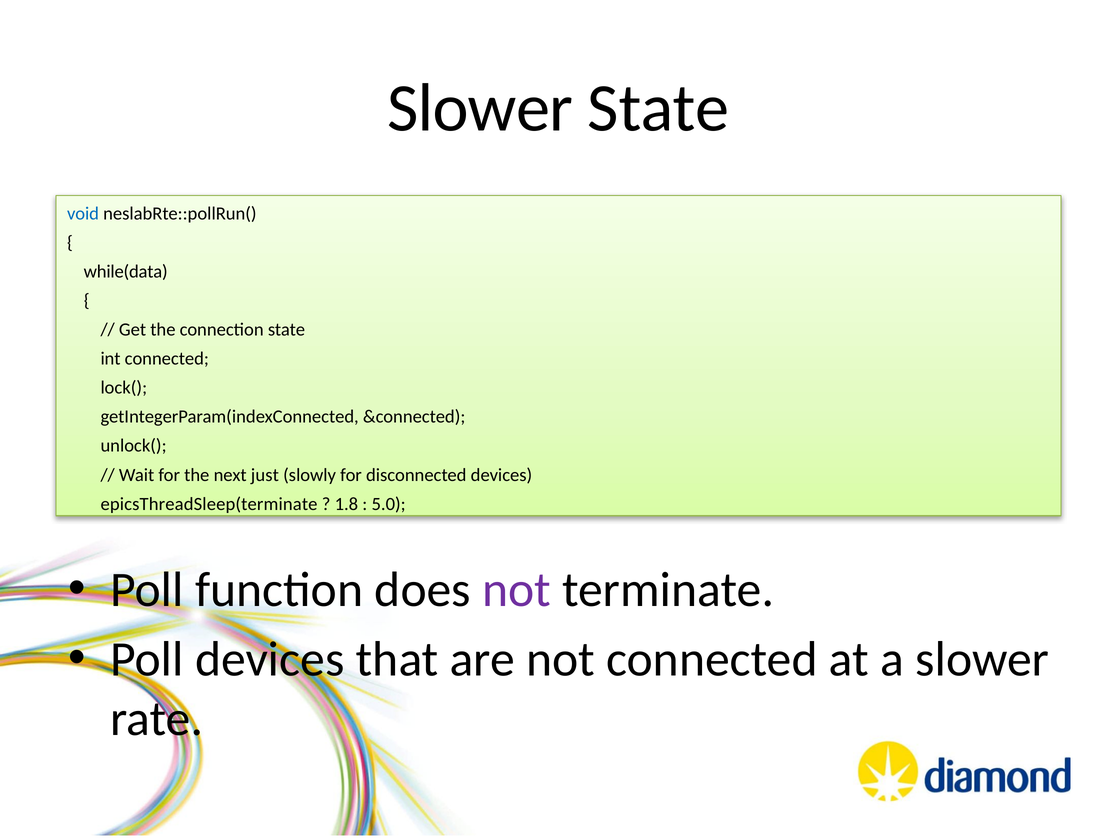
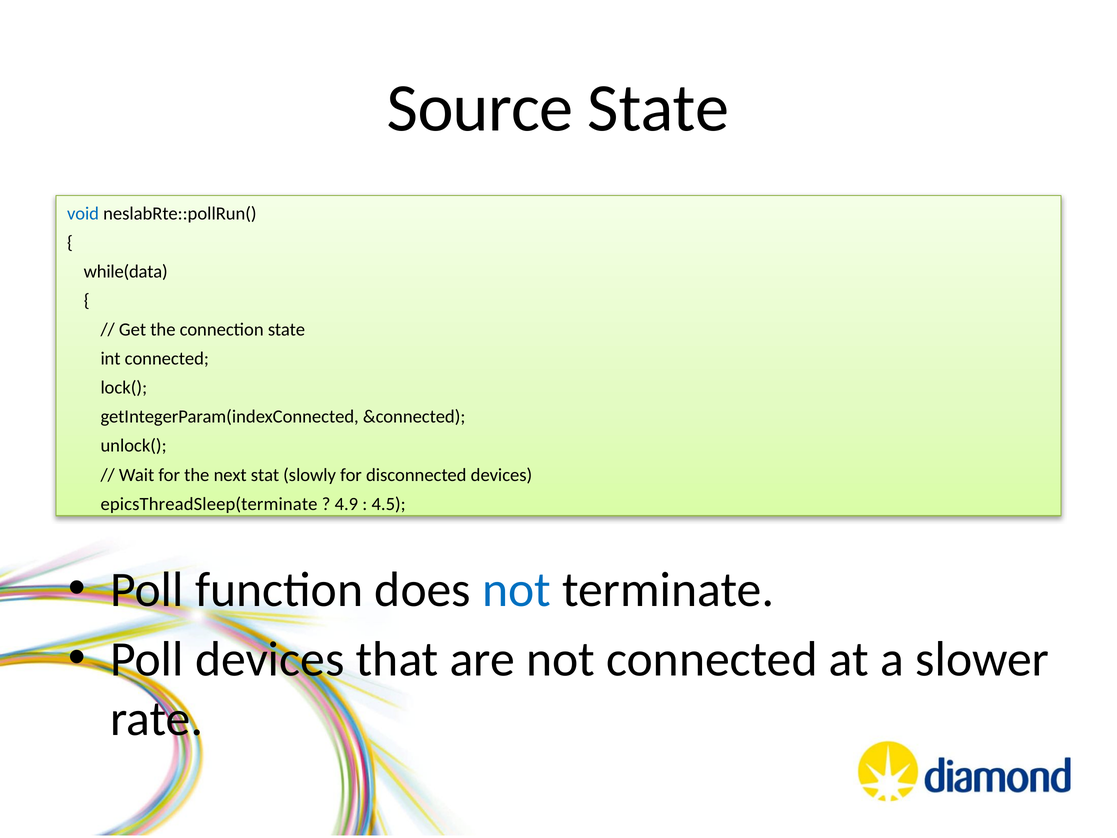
Slower: Slower -> Source (480, 108)
just: just -> stat (265, 475)
1.8: 1.8 -> 4.9 (346, 504)
5.0: 5.0 -> 4.5 (389, 504)
not colour: purple -> blue (517, 590)
